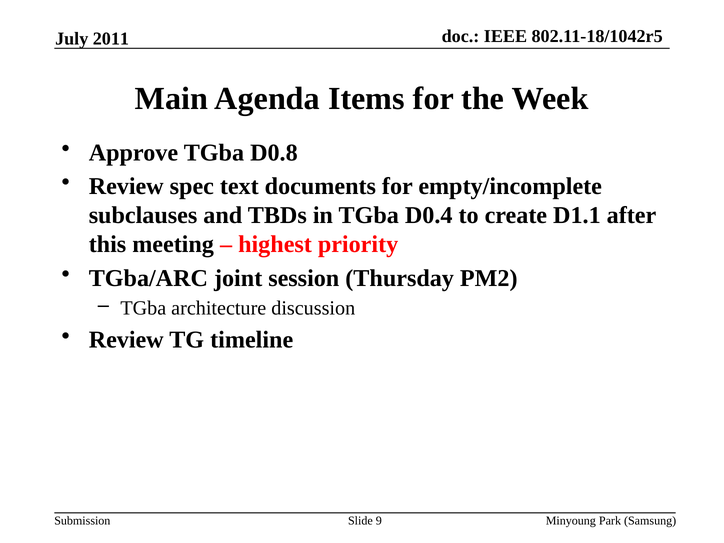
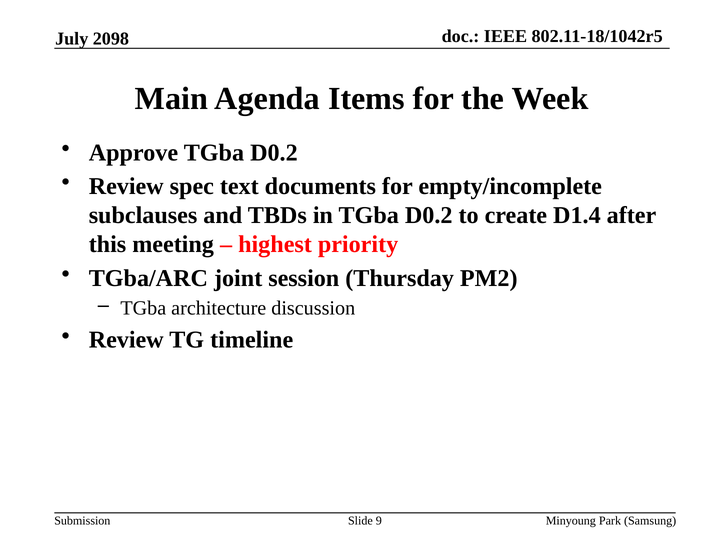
2011: 2011 -> 2098 (111, 39)
Approve TGba D0.8: D0.8 -> D0.2 (274, 153)
in TGba D0.4: D0.4 -> D0.2 (429, 215)
D1.1: D1.1 -> D1.4 (577, 215)
